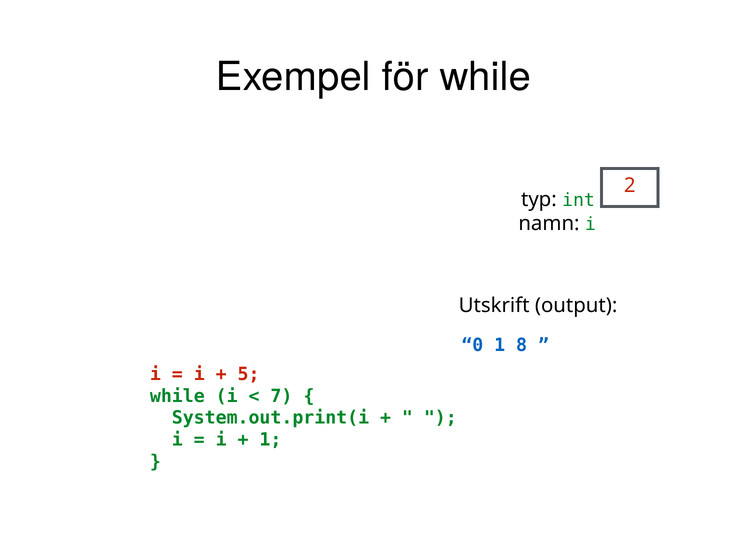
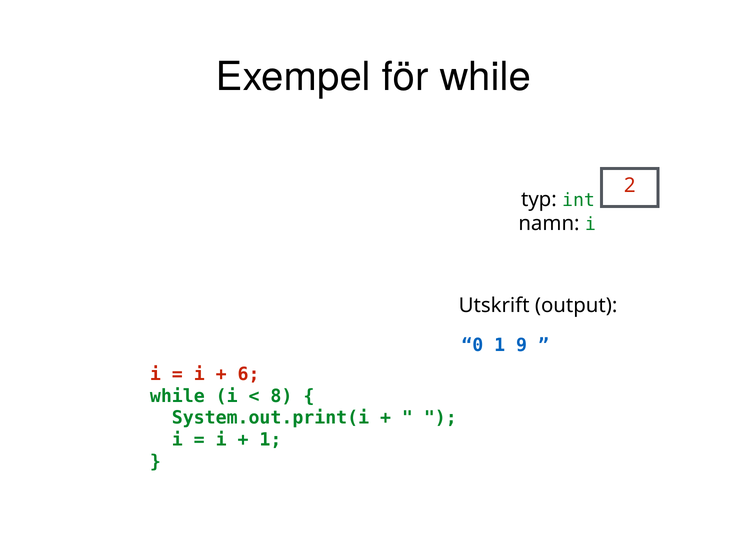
8: 8 -> 9 (522, 345)
5: 5 -> 6 (249, 374)
7: 7 -> 8 (281, 396)
